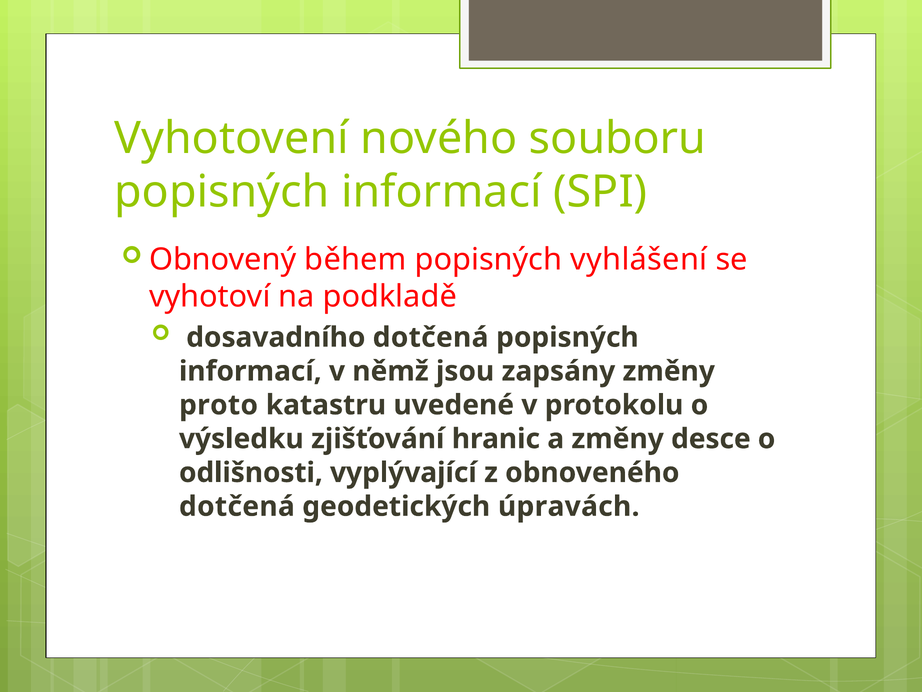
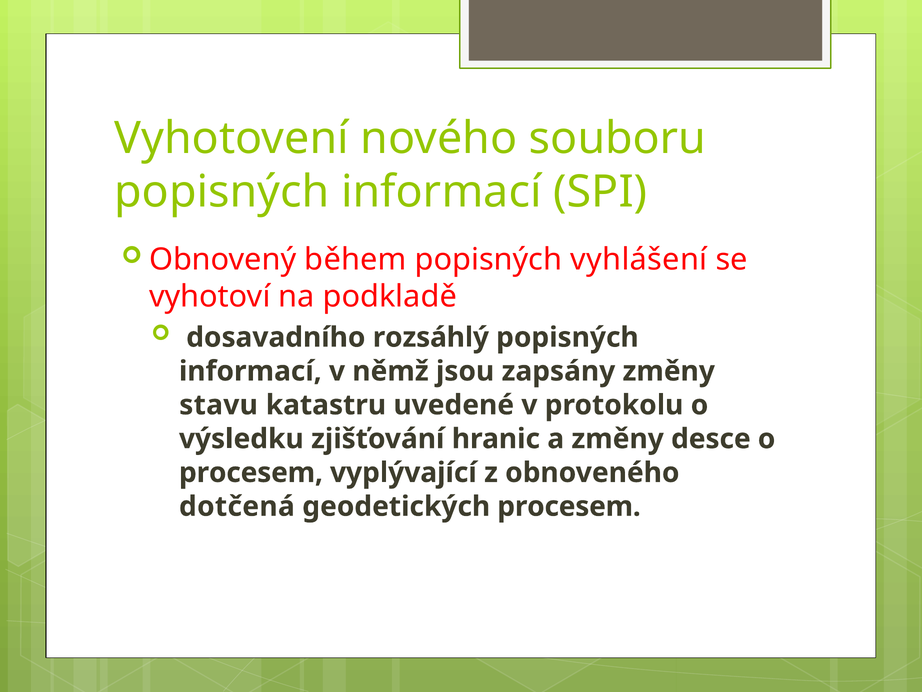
dosavadního dotčená: dotčená -> rozsáhlý (431, 337)
proto: proto -> stavu (219, 405)
odlišnosti: odlišnosti -> procesem (251, 472)
geodetických úpravách: úpravách -> procesem (569, 506)
